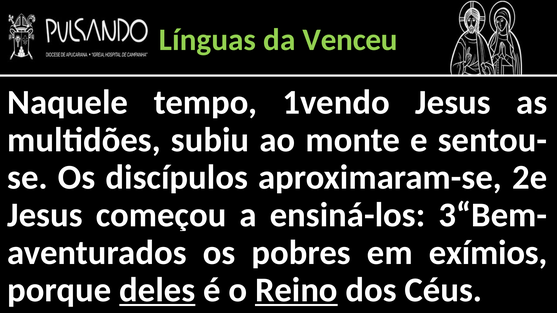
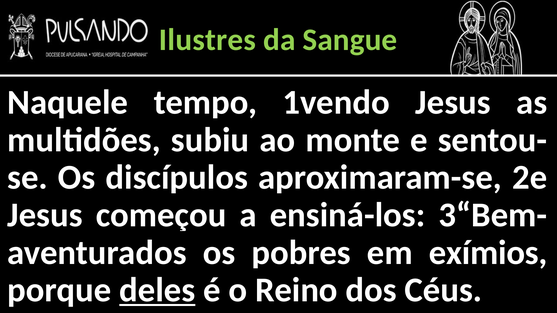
Línguas: Línguas -> Ilustres (207, 40)
Venceu: Venceu -> Sangue (350, 40)
Reino underline: present -> none (296, 290)
